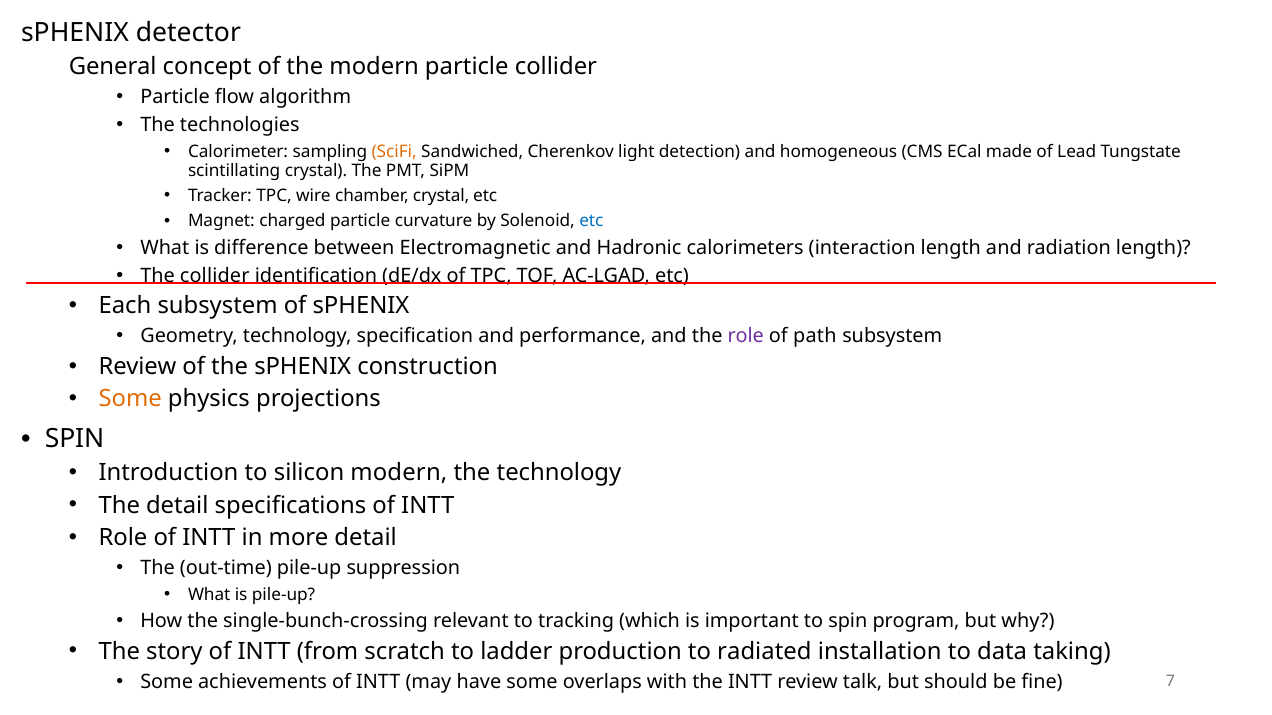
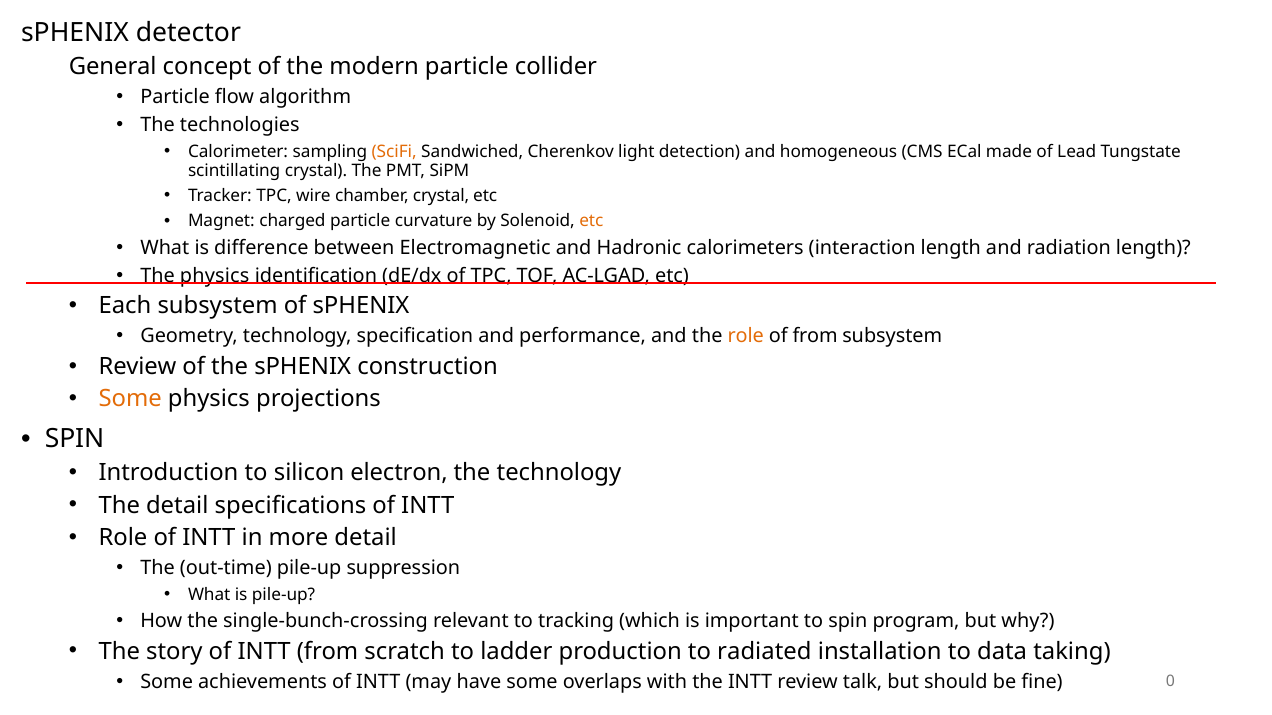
etc colour: blue -> orange (591, 221)
The collider: collider -> physics (215, 276)
role colour: purple -> orange (746, 336)
of path: path -> from (815, 336)
silicon modern: modern -> electron (399, 473)
7: 7 -> 0 (1170, 682)
